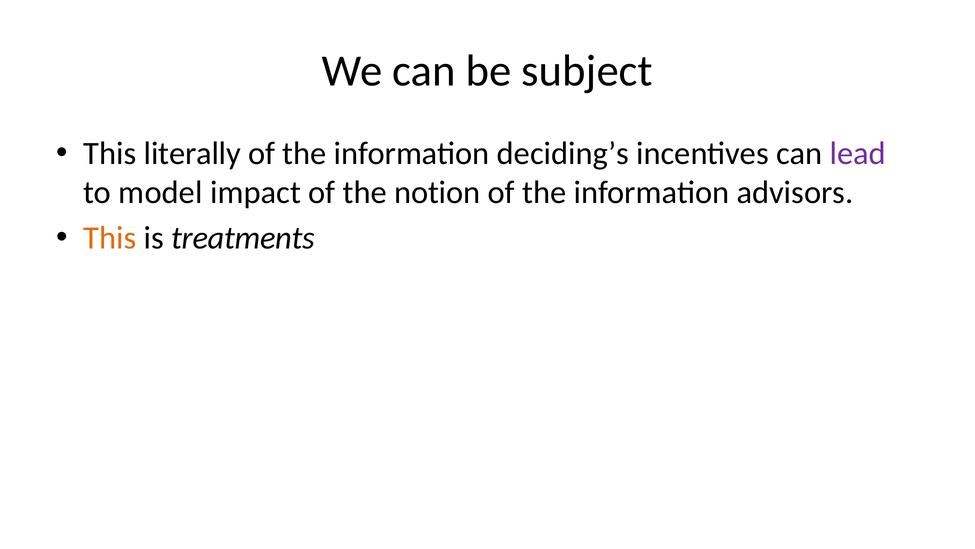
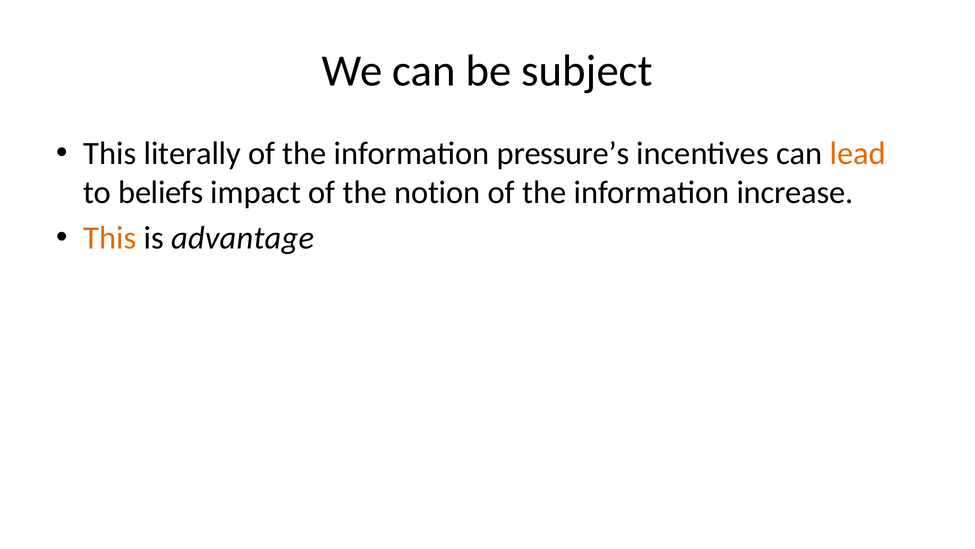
deciding’s: deciding’s -> pressure’s (563, 153)
lead colour: purple -> orange (858, 153)
model: model -> beliefs (161, 192)
advisors: advisors -> increase (795, 192)
treatments: treatments -> advantage (243, 238)
